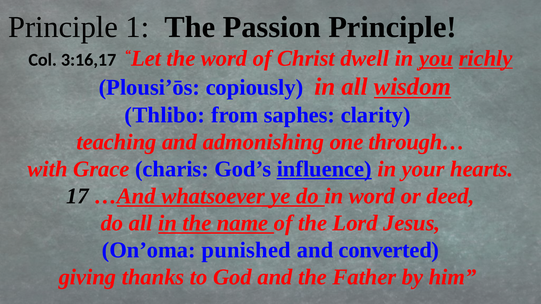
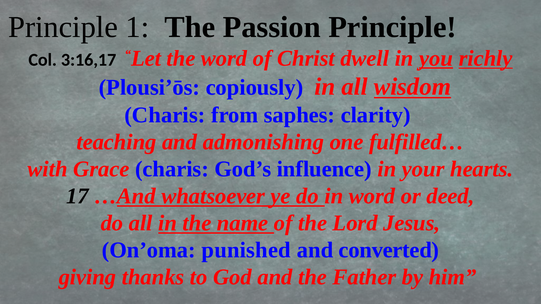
Thlibo: Thlibo -> Charis (165, 115)
through…: through… -> fulfilled… (417, 142)
influence underline: present -> none (324, 169)
